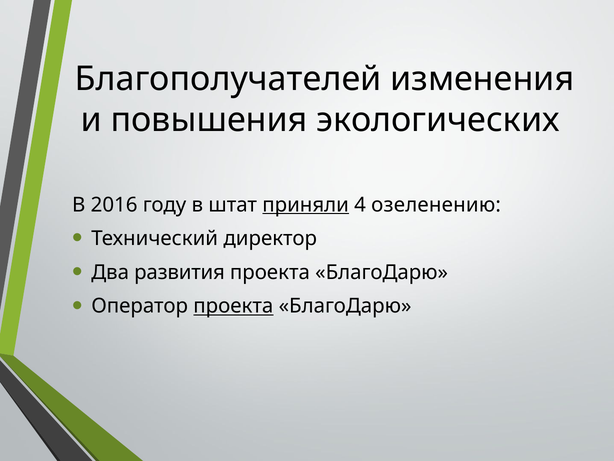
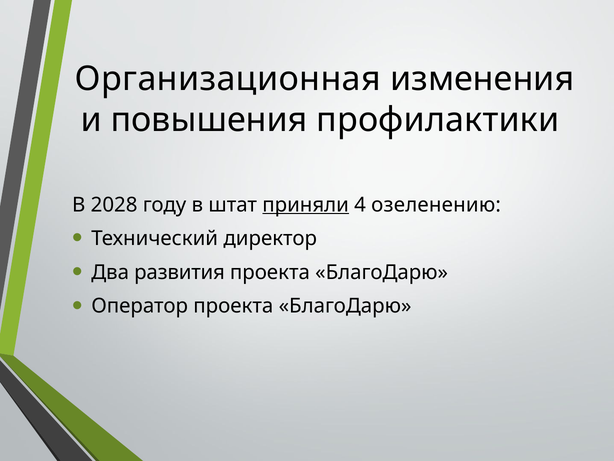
Благополучателей: Благополучателей -> Организационная (228, 79)
экологических: экологических -> профилактики (438, 120)
2016: 2016 -> 2028 (114, 205)
проекта underline: present -> none (233, 306)
